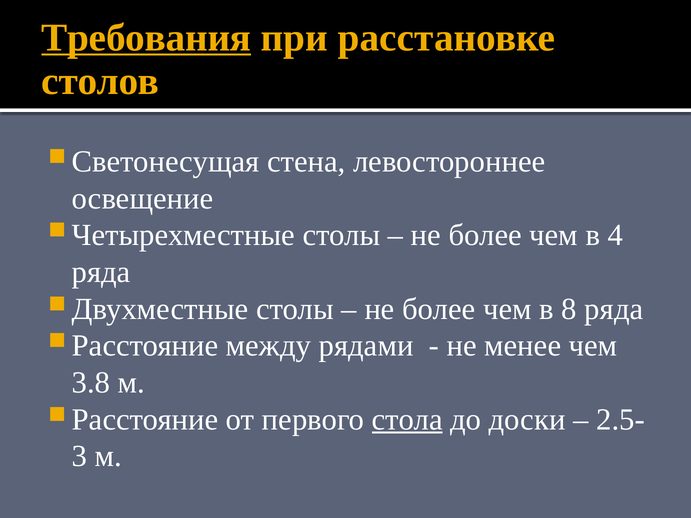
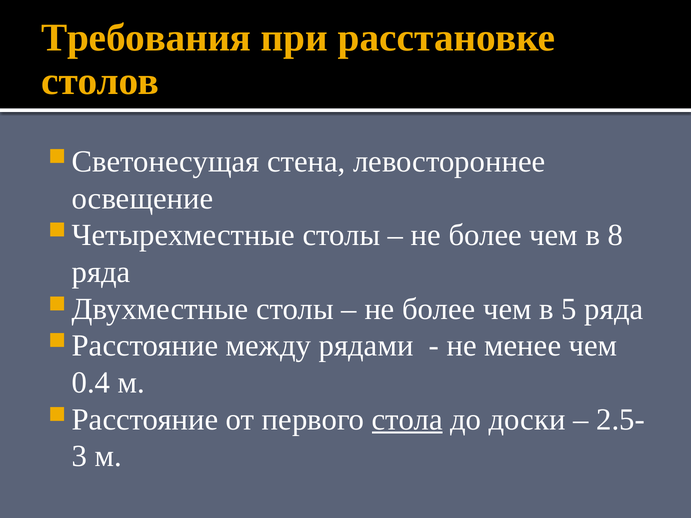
Требования underline: present -> none (146, 38)
4: 4 -> 8 (615, 235)
8: 8 -> 5 (569, 309)
3.8: 3.8 -> 0.4 (91, 383)
